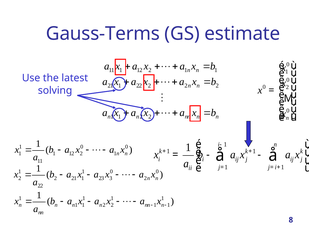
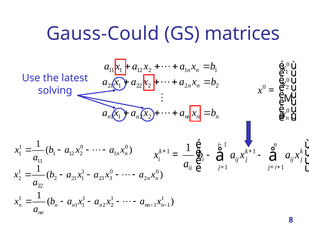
Gauss-Terms: Gauss-Terms -> Gauss-Could (103, 34)
estimate: estimate -> matrices (242, 34)
